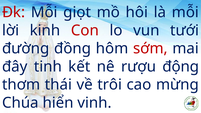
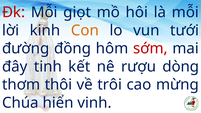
Con colour: red -> orange (85, 30)
động: động -> dòng (181, 67)
thái: thái -> thôi (58, 85)
